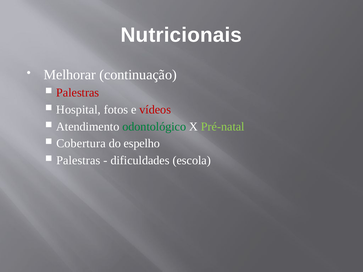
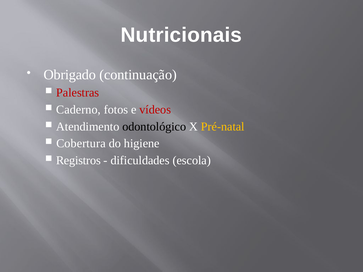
Melhorar: Melhorar -> Obrigado (70, 75)
Hospital: Hospital -> Caderno (78, 110)
odontológico colour: green -> black (154, 127)
Pré-natal colour: light green -> yellow (223, 127)
espelho: espelho -> higiene (142, 144)
Palestras: Palestras -> Registros (78, 161)
